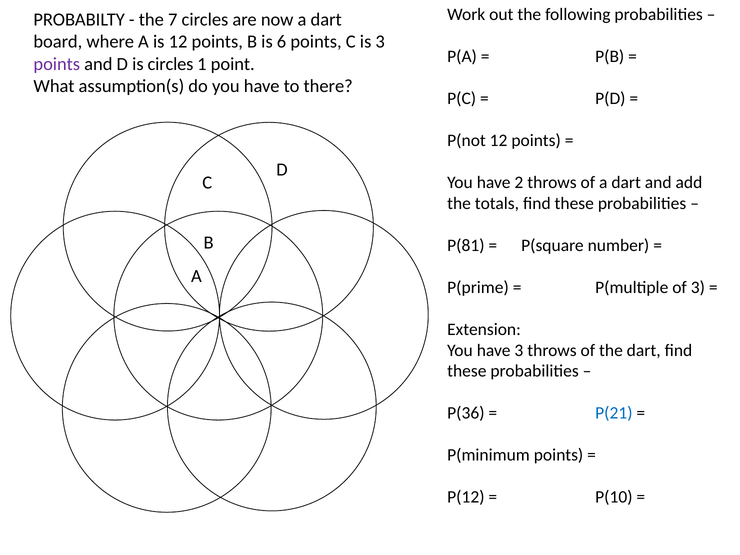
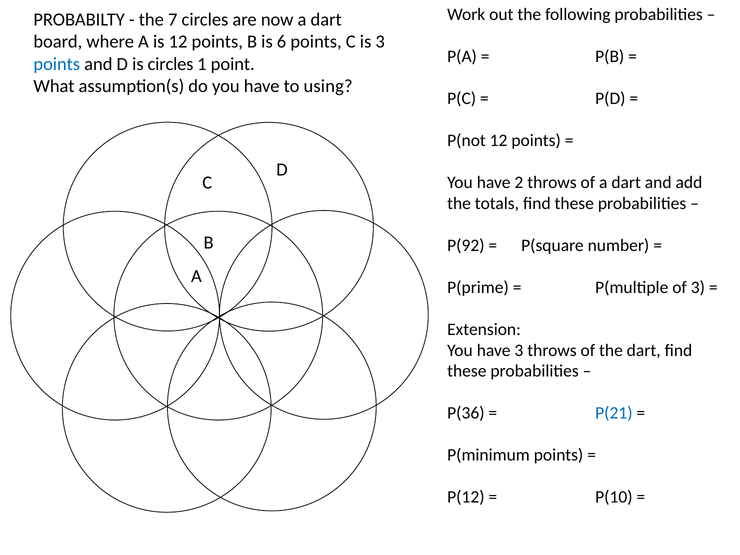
points colour: purple -> blue (57, 64)
there: there -> using (328, 86)
P(81: P(81 -> P(92 (466, 245)
